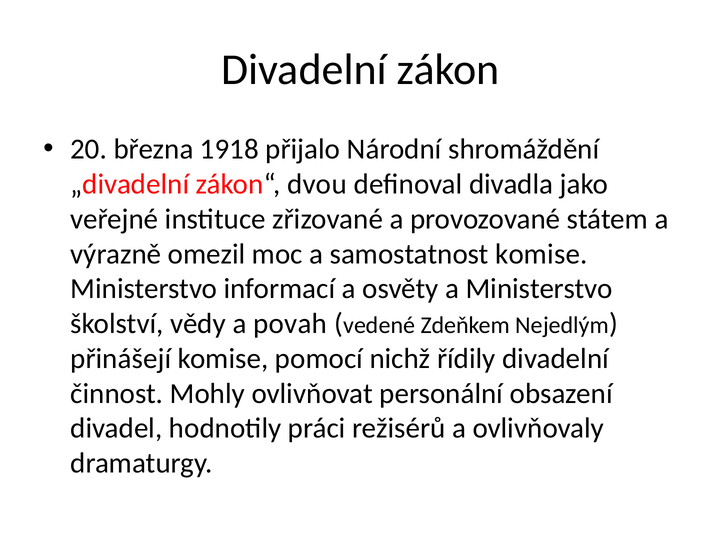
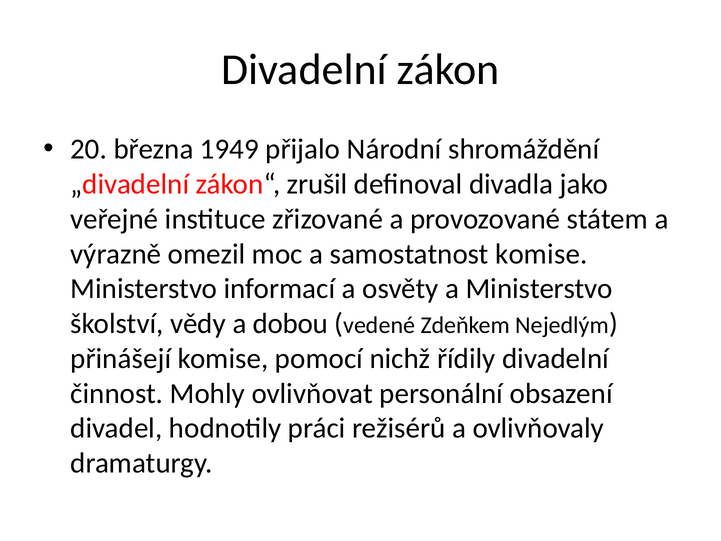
1918: 1918 -> 1949 (229, 149)
dvou: dvou -> zrušil (317, 184)
povah: povah -> dobou (291, 324)
